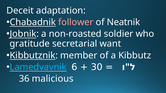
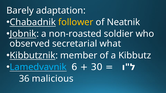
Deceit: Deceit -> Barely (20, 11)
follower colour: pink -> yellow (76, 22)
gratitude: gratitude -> observed (30, 44)
want: want -> what (110, 44)
